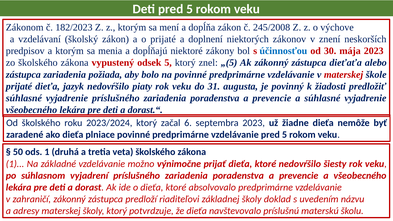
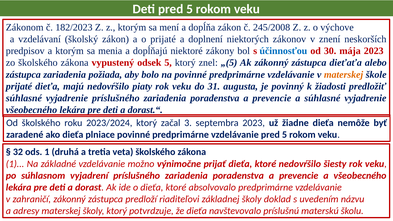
materskej colour: red -> orange (344, 75)
jazyk: jazyk -> majú (74, 86)
6: 6 -> 3 (188, 123)
50: 50 -> 32 (18, 152)
